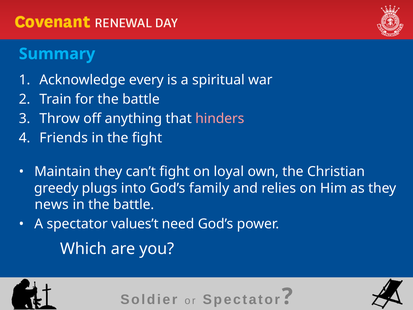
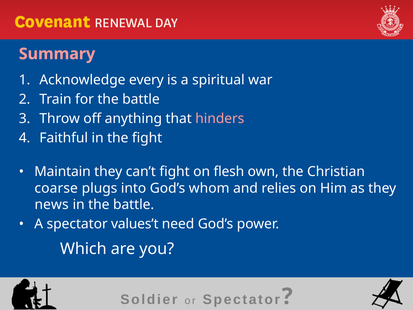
Summary colour: light blue -> pink (57, 54)
Friends: Friends -> Faithful (64, 138)
loyal: loyal -> flesh (229, 172)
greedy: greedy -> coarse (56, 188)
family: family -> whom (209, 188)
